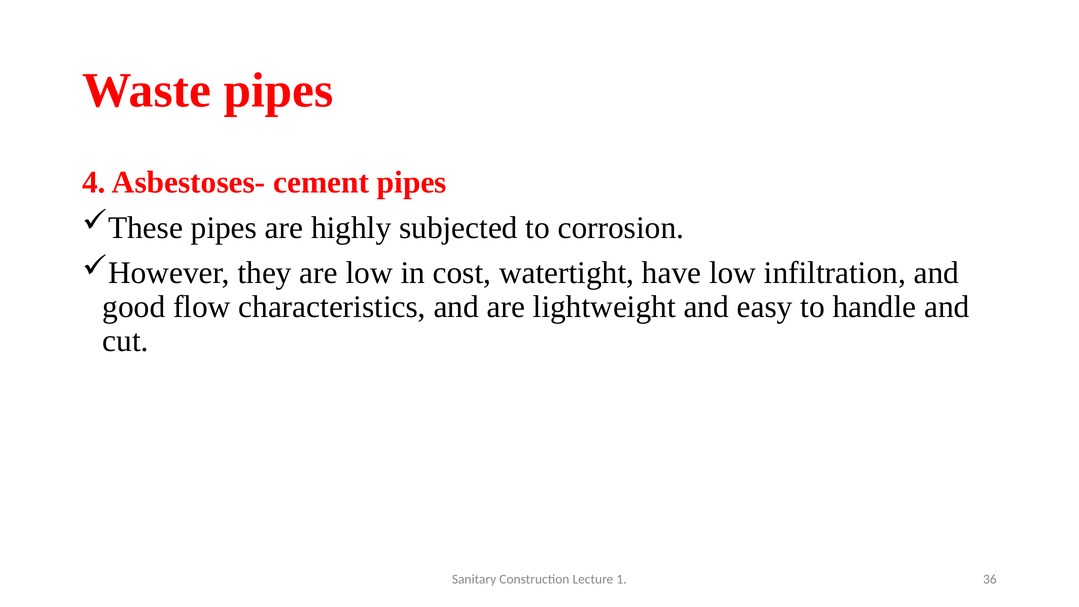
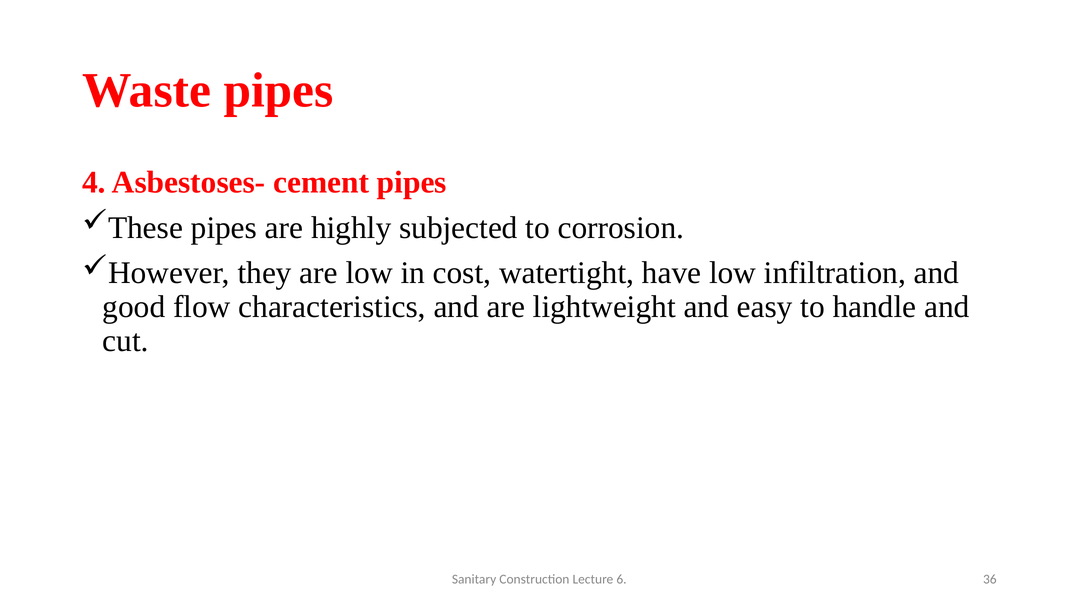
1: 1 -> 6 (622, 579)
